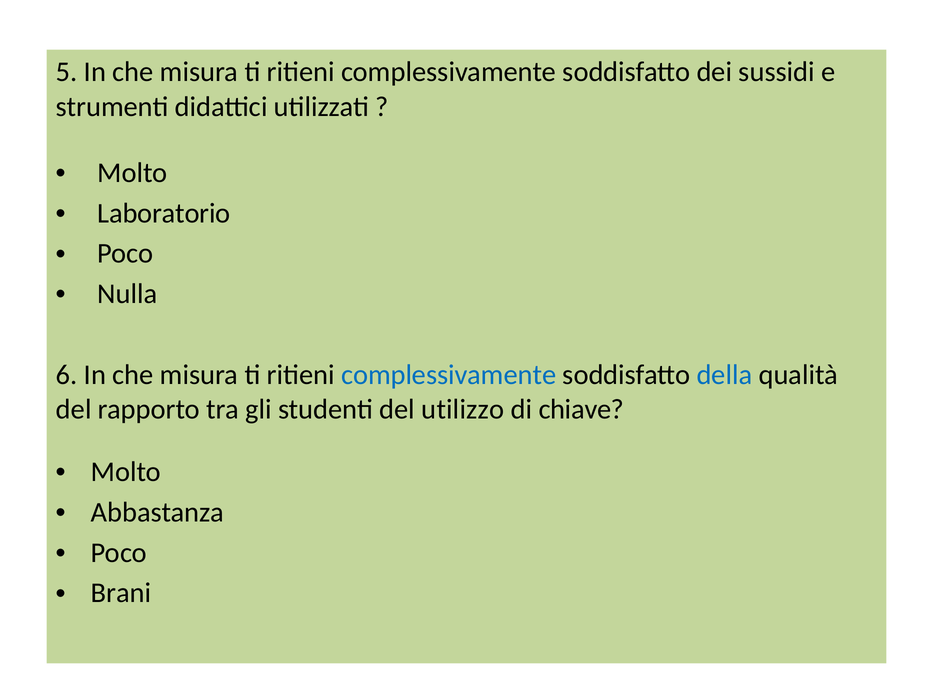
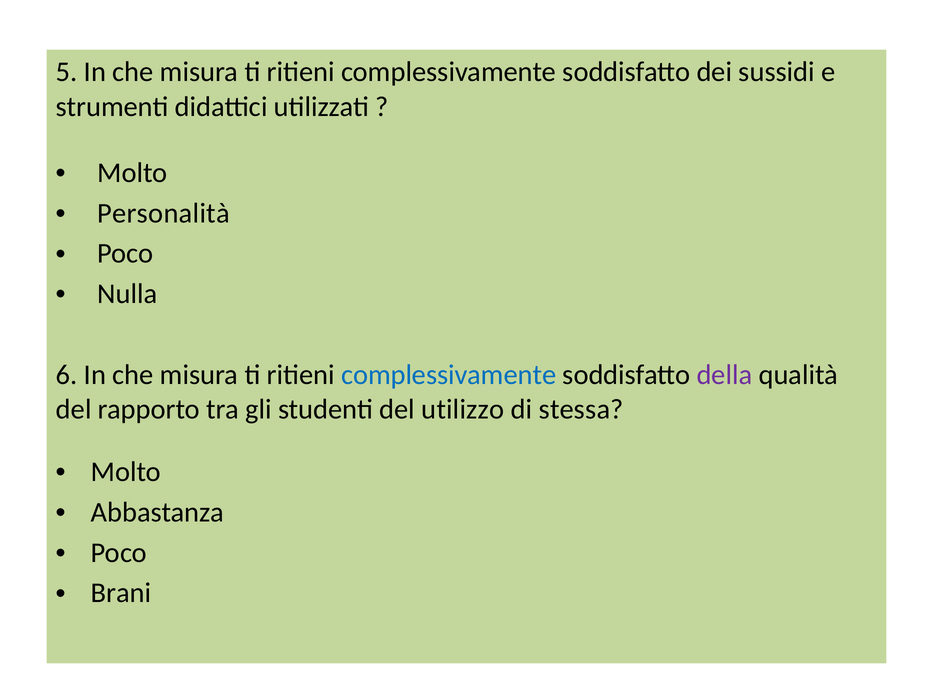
Laboratorio: Laboratorio -> Personalità (164, 213)
della colour: blue -> purple (724, 375)
chiave: chiave -> stessa (581, 409)
